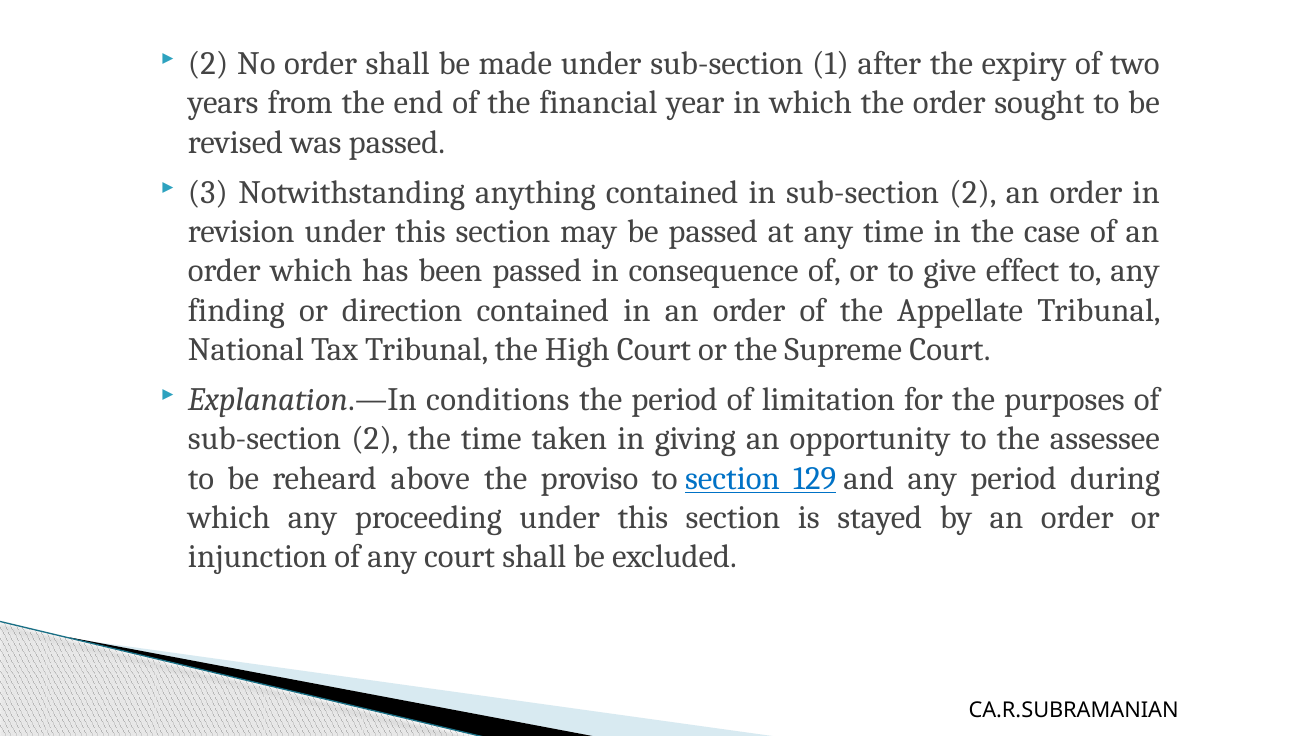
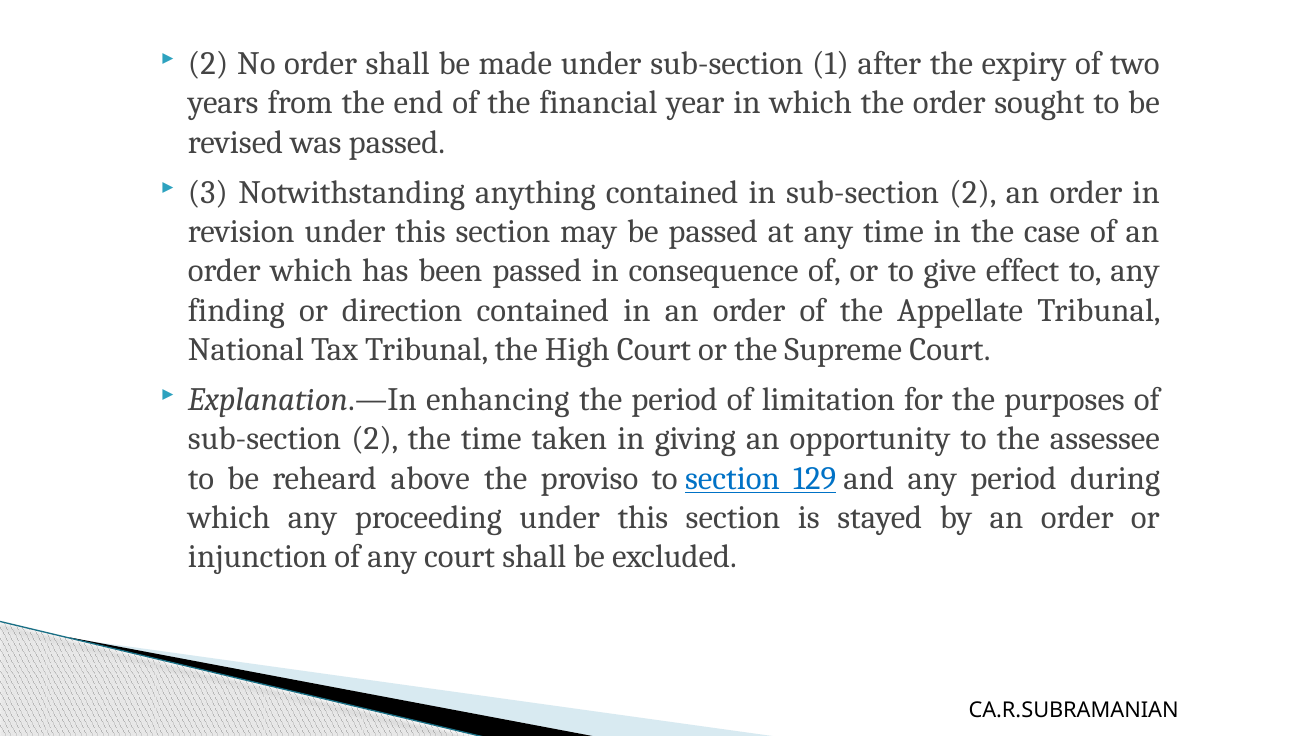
conditions: conditions -> enhancing (498, 400)
